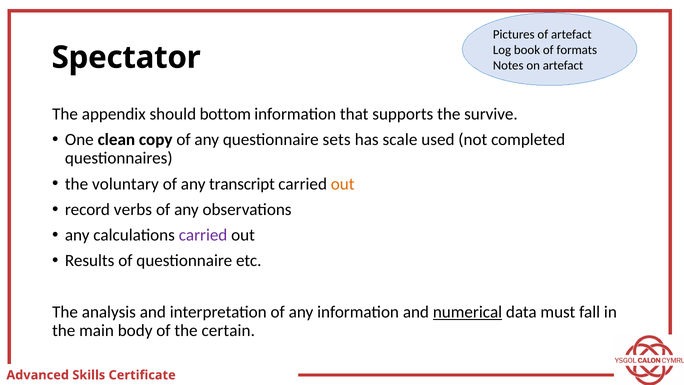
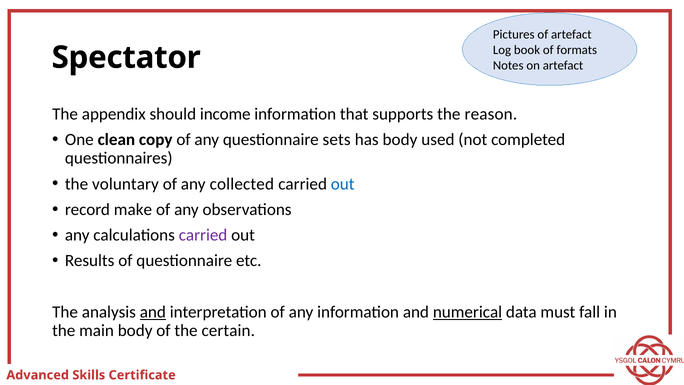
bottom: bottom -> income (225, 114)
survive: survive -> reason (491, 114)
has scale: scale -> body (400, 140)
transcript: transcript -> collected (242, 184)
out colour: orange -> blue (343, 184)
verbs: verbs -> make (133, 209)
and underline: none -> present (153, 312)
